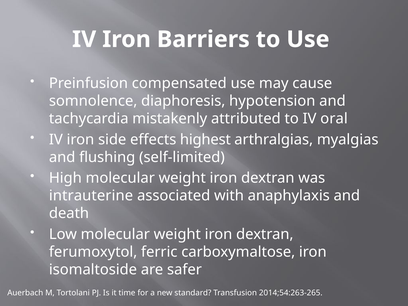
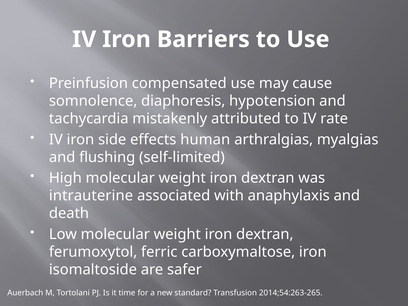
oral: oral -> rate (334, 119)
highest: highest -> human (205, 139)
